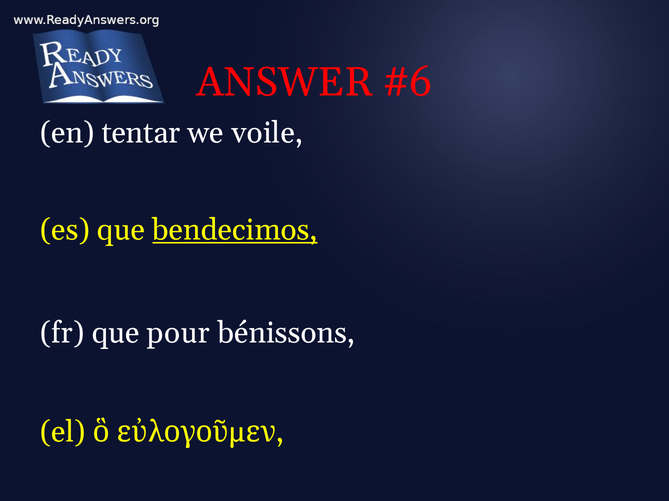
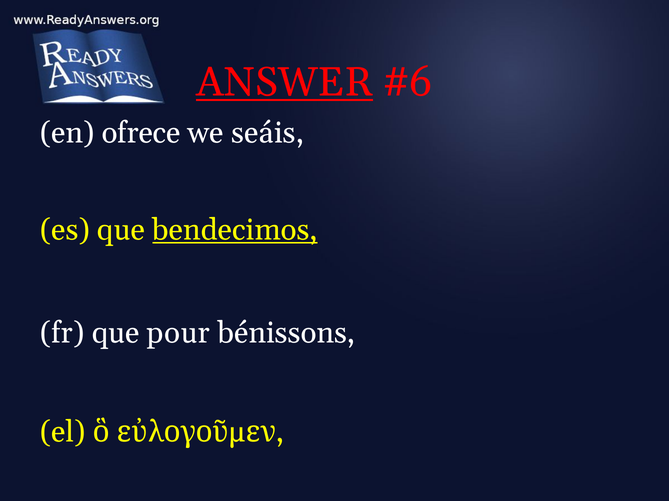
ANSWER underline: none -> present (285, 83)
tentar: tentar -> ofrece (141, 133)
voile: voile -> seáis (268, 133)
